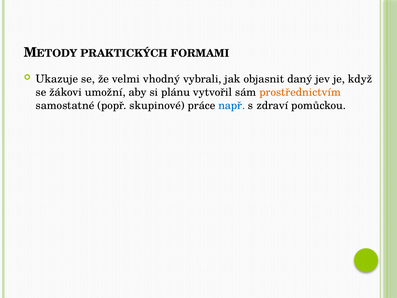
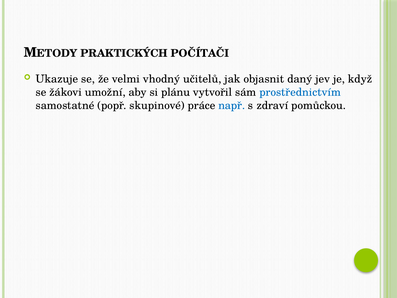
FORMAMI: FORMAMI -> POČÍTAČI (200, 53)
vybrali: vybrali -> učitelů (202, 79)
prostřednictvím colour: orange -> blue (300, 92)
